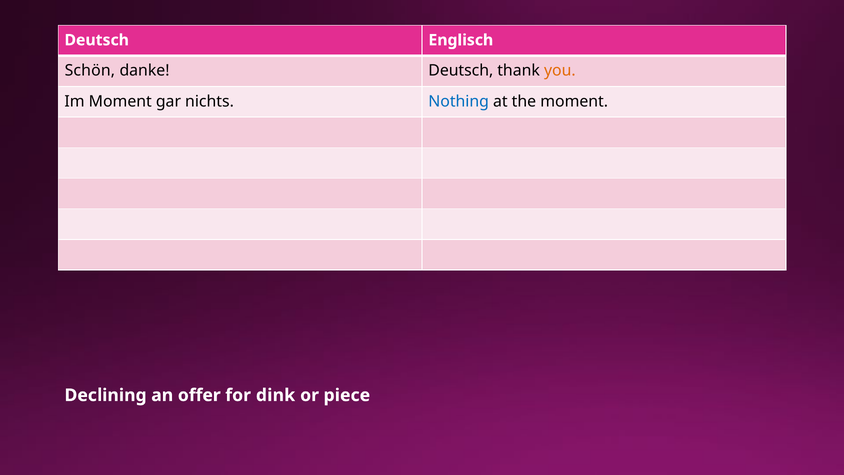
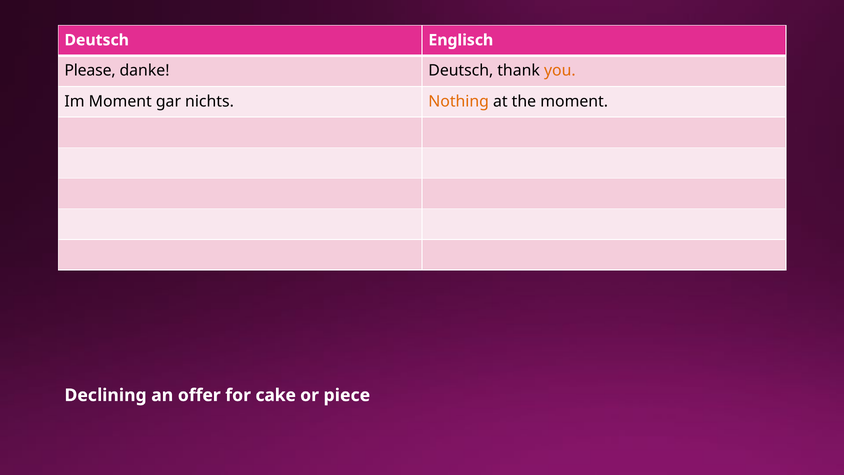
Schön: Schön -> Please (90, 71)
Nothing colour: blue -> orange (459, 101)
dink: dink -> cake (276, 395)
